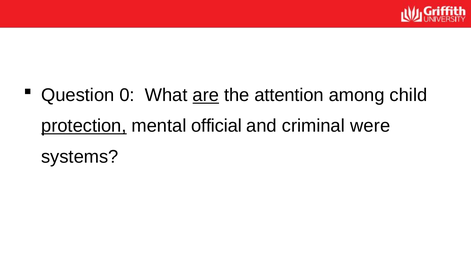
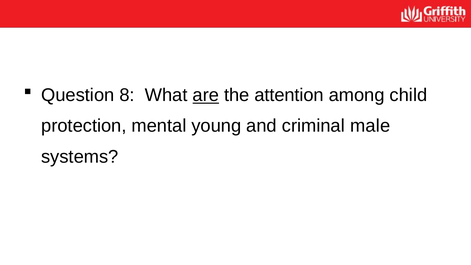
0: 0 -> 8 (127, 95)
protection underline: present -> none (84, 126)
official: official -> young (216, 126)
were: were -> male (370, 126)
